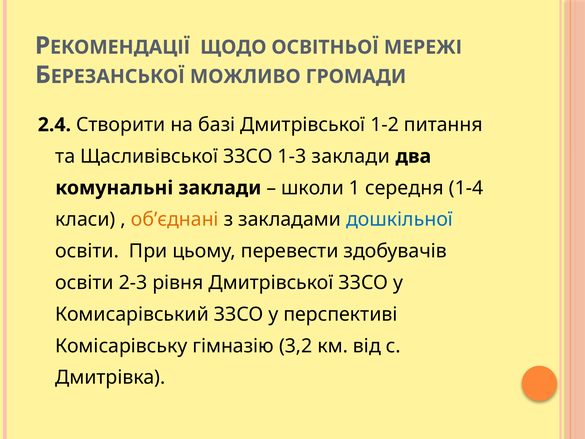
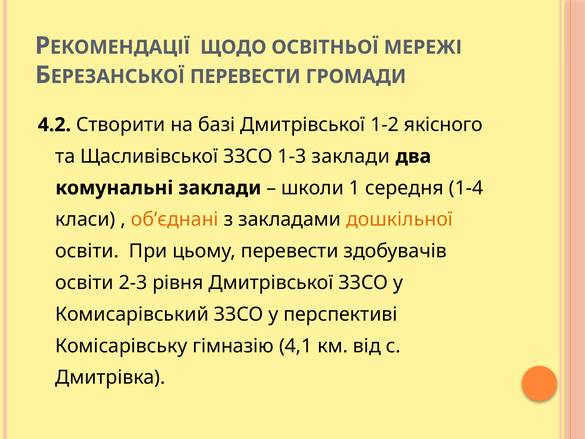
МОЖЛИВО: МОЖЛИВО -> ПЕРЕВЕСТИ (245, 76)
2.4: 2.4 -> 4.2 (54, 125)
питання: питання -> якісного (443, 125)
дошкільної colour: blue -> orange (400, 219)
3,2: 3,2 -> 4,1 (296, 346)
